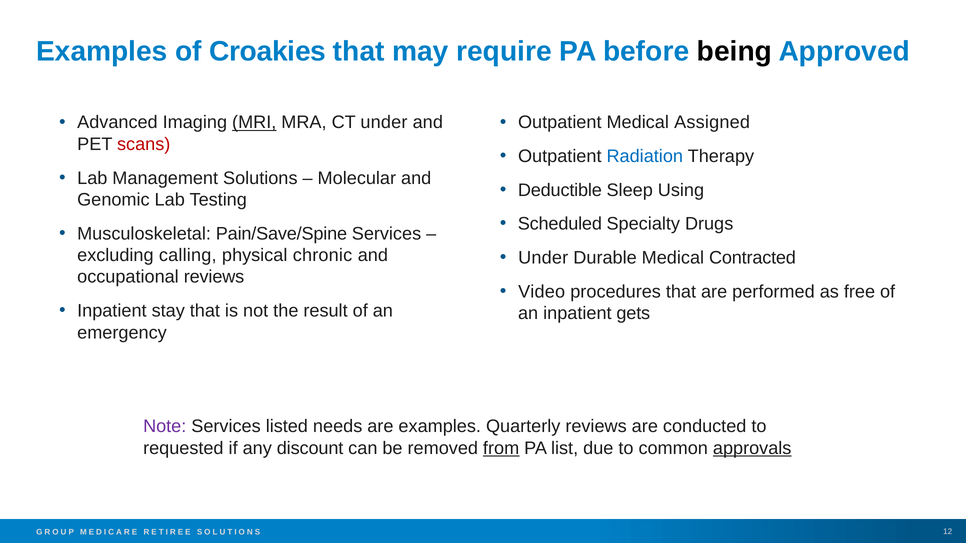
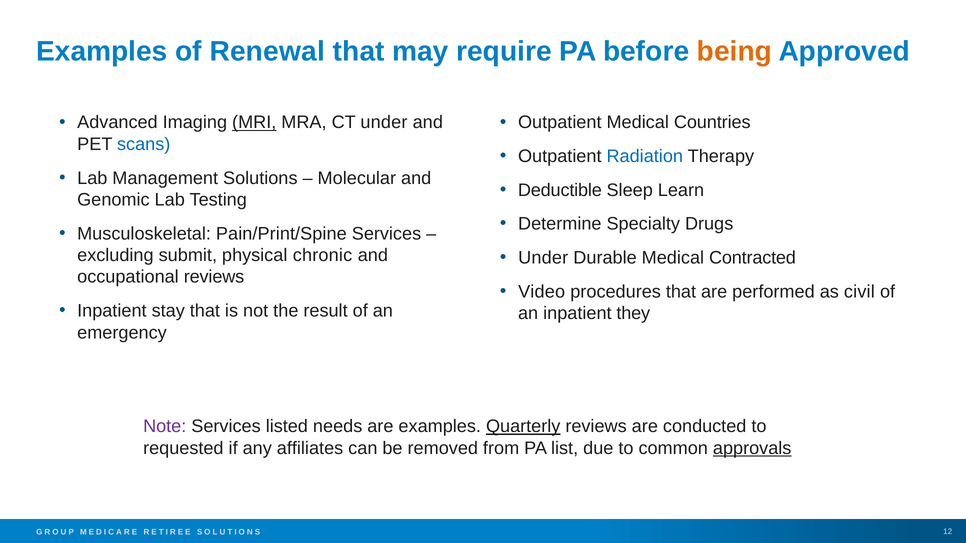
Croakies: Croakies -> Renewal (267, 51)
being colour: black -> orange (734, 51)
Assigned: Assigned -> Countries (712, 123)
scans colour: red -> blue (144, 144)
Using: Using -> Learn (681, 190)
Scheduled: Scheduled -> Determine (560, 224)
Pain/Save/Spine: Pain/Save/Spine -> Pain/Print/Spine (281, 234)
calling: calling -> submit (188, 255)
free: free -> civil (859, 292)
gets: gets -> they (633, 313)
Quarterly underline: none -> present (523, 427)
discount: discount -> affiliates (310, 448)
from underline: present -> none (501, 448)
